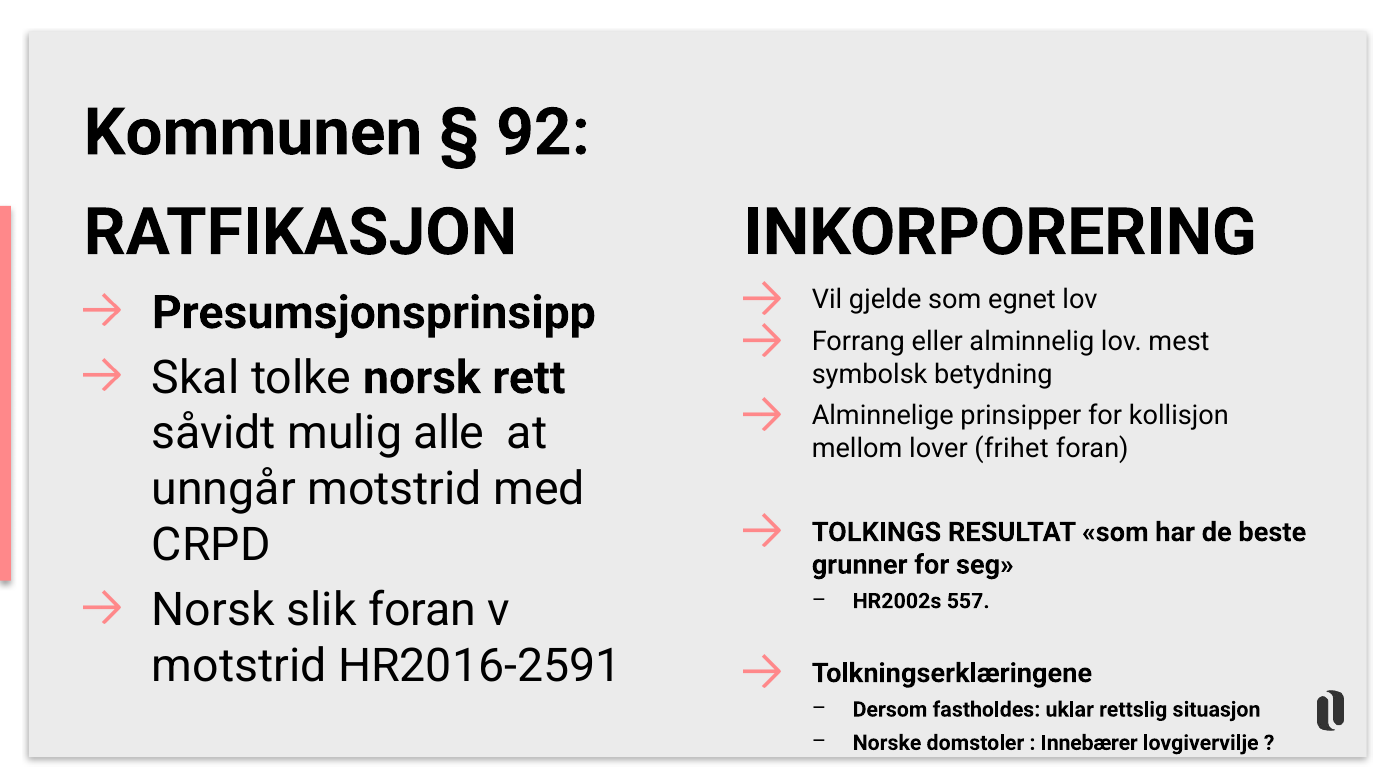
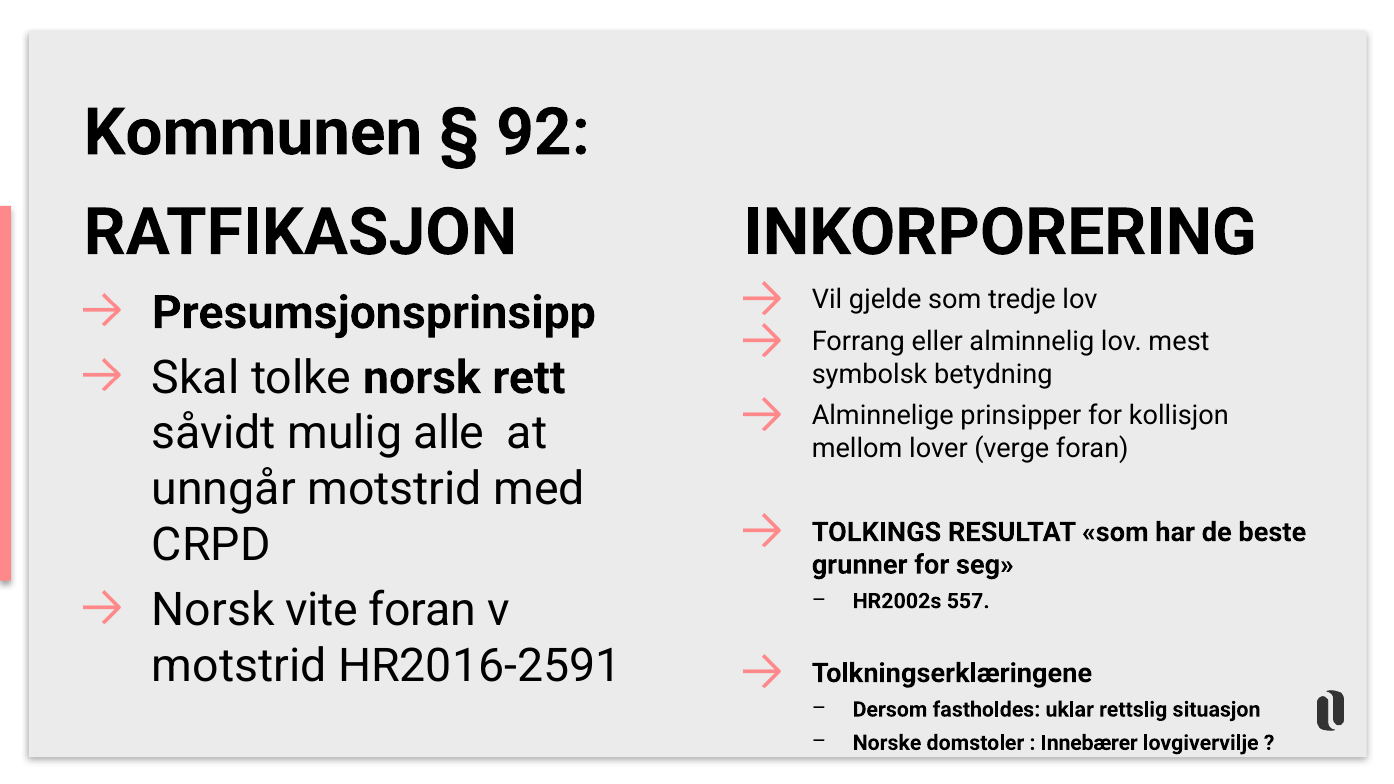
egnet: egnet -> tredje (1022, 300)
frihet: frihet -> verge (1012, 449)
slik: slik -> vite (322, 610)
